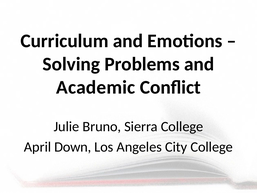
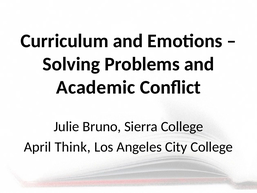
Down: Down -> Think (73, 147)
